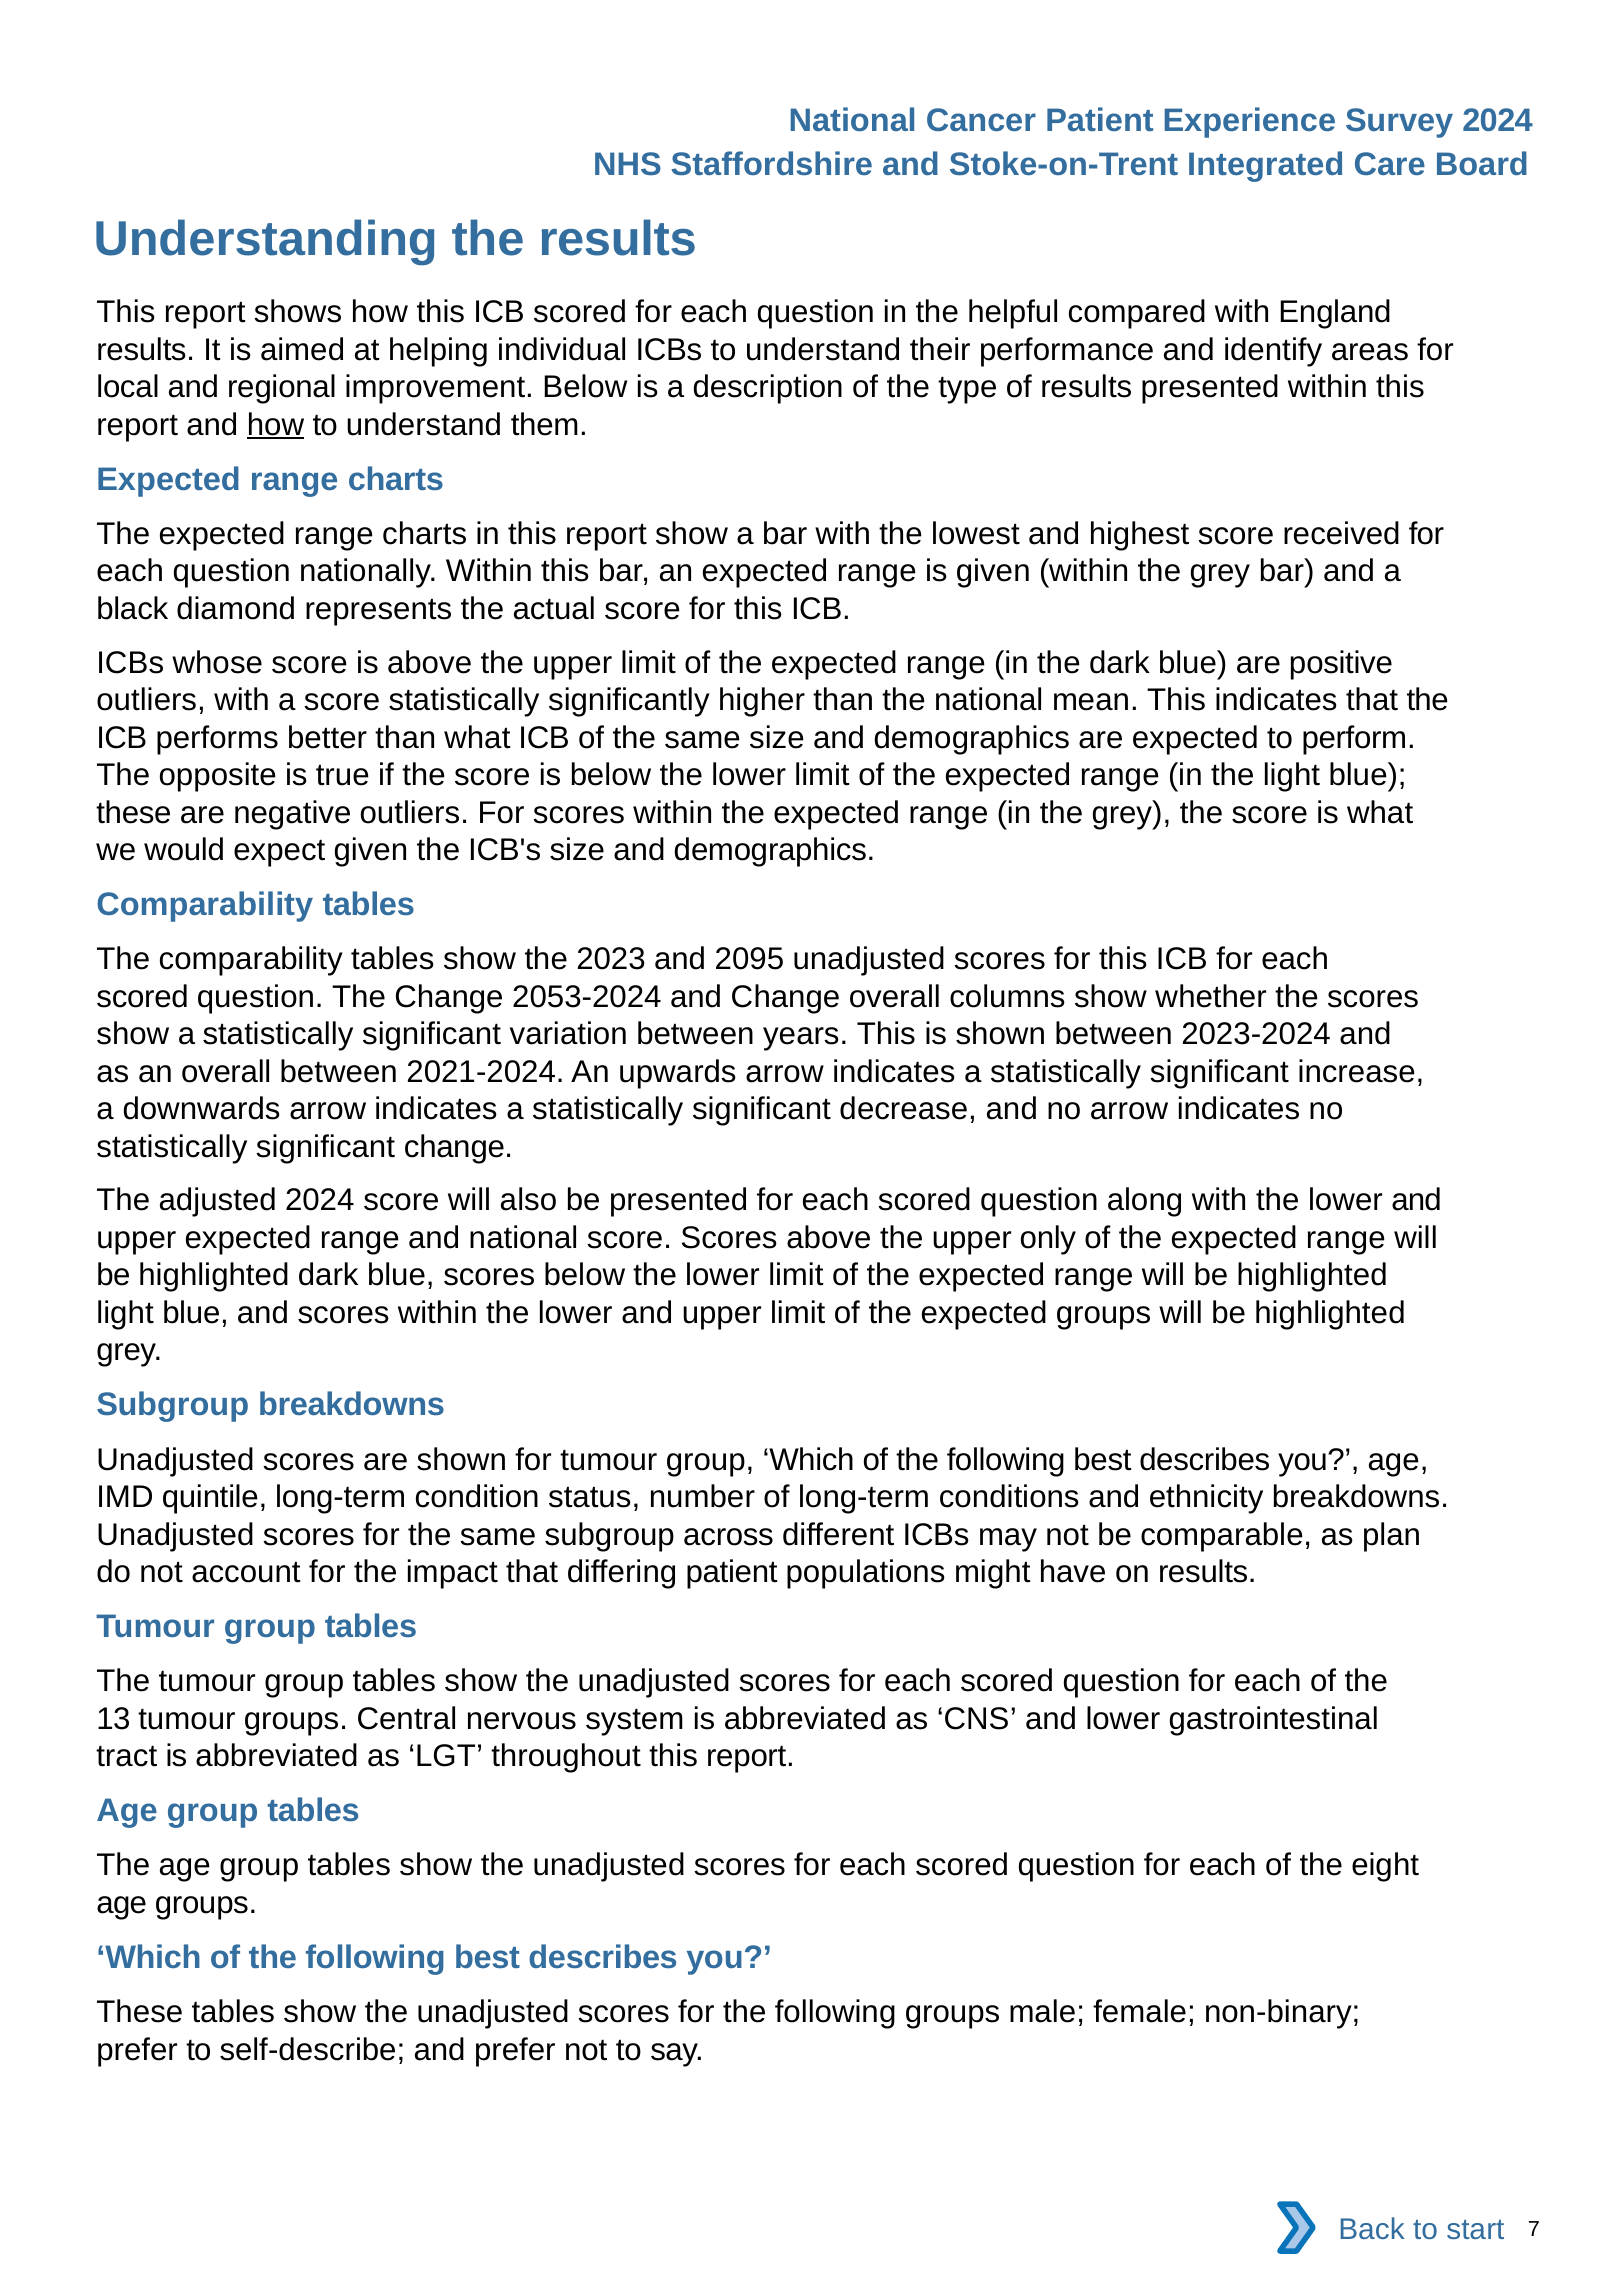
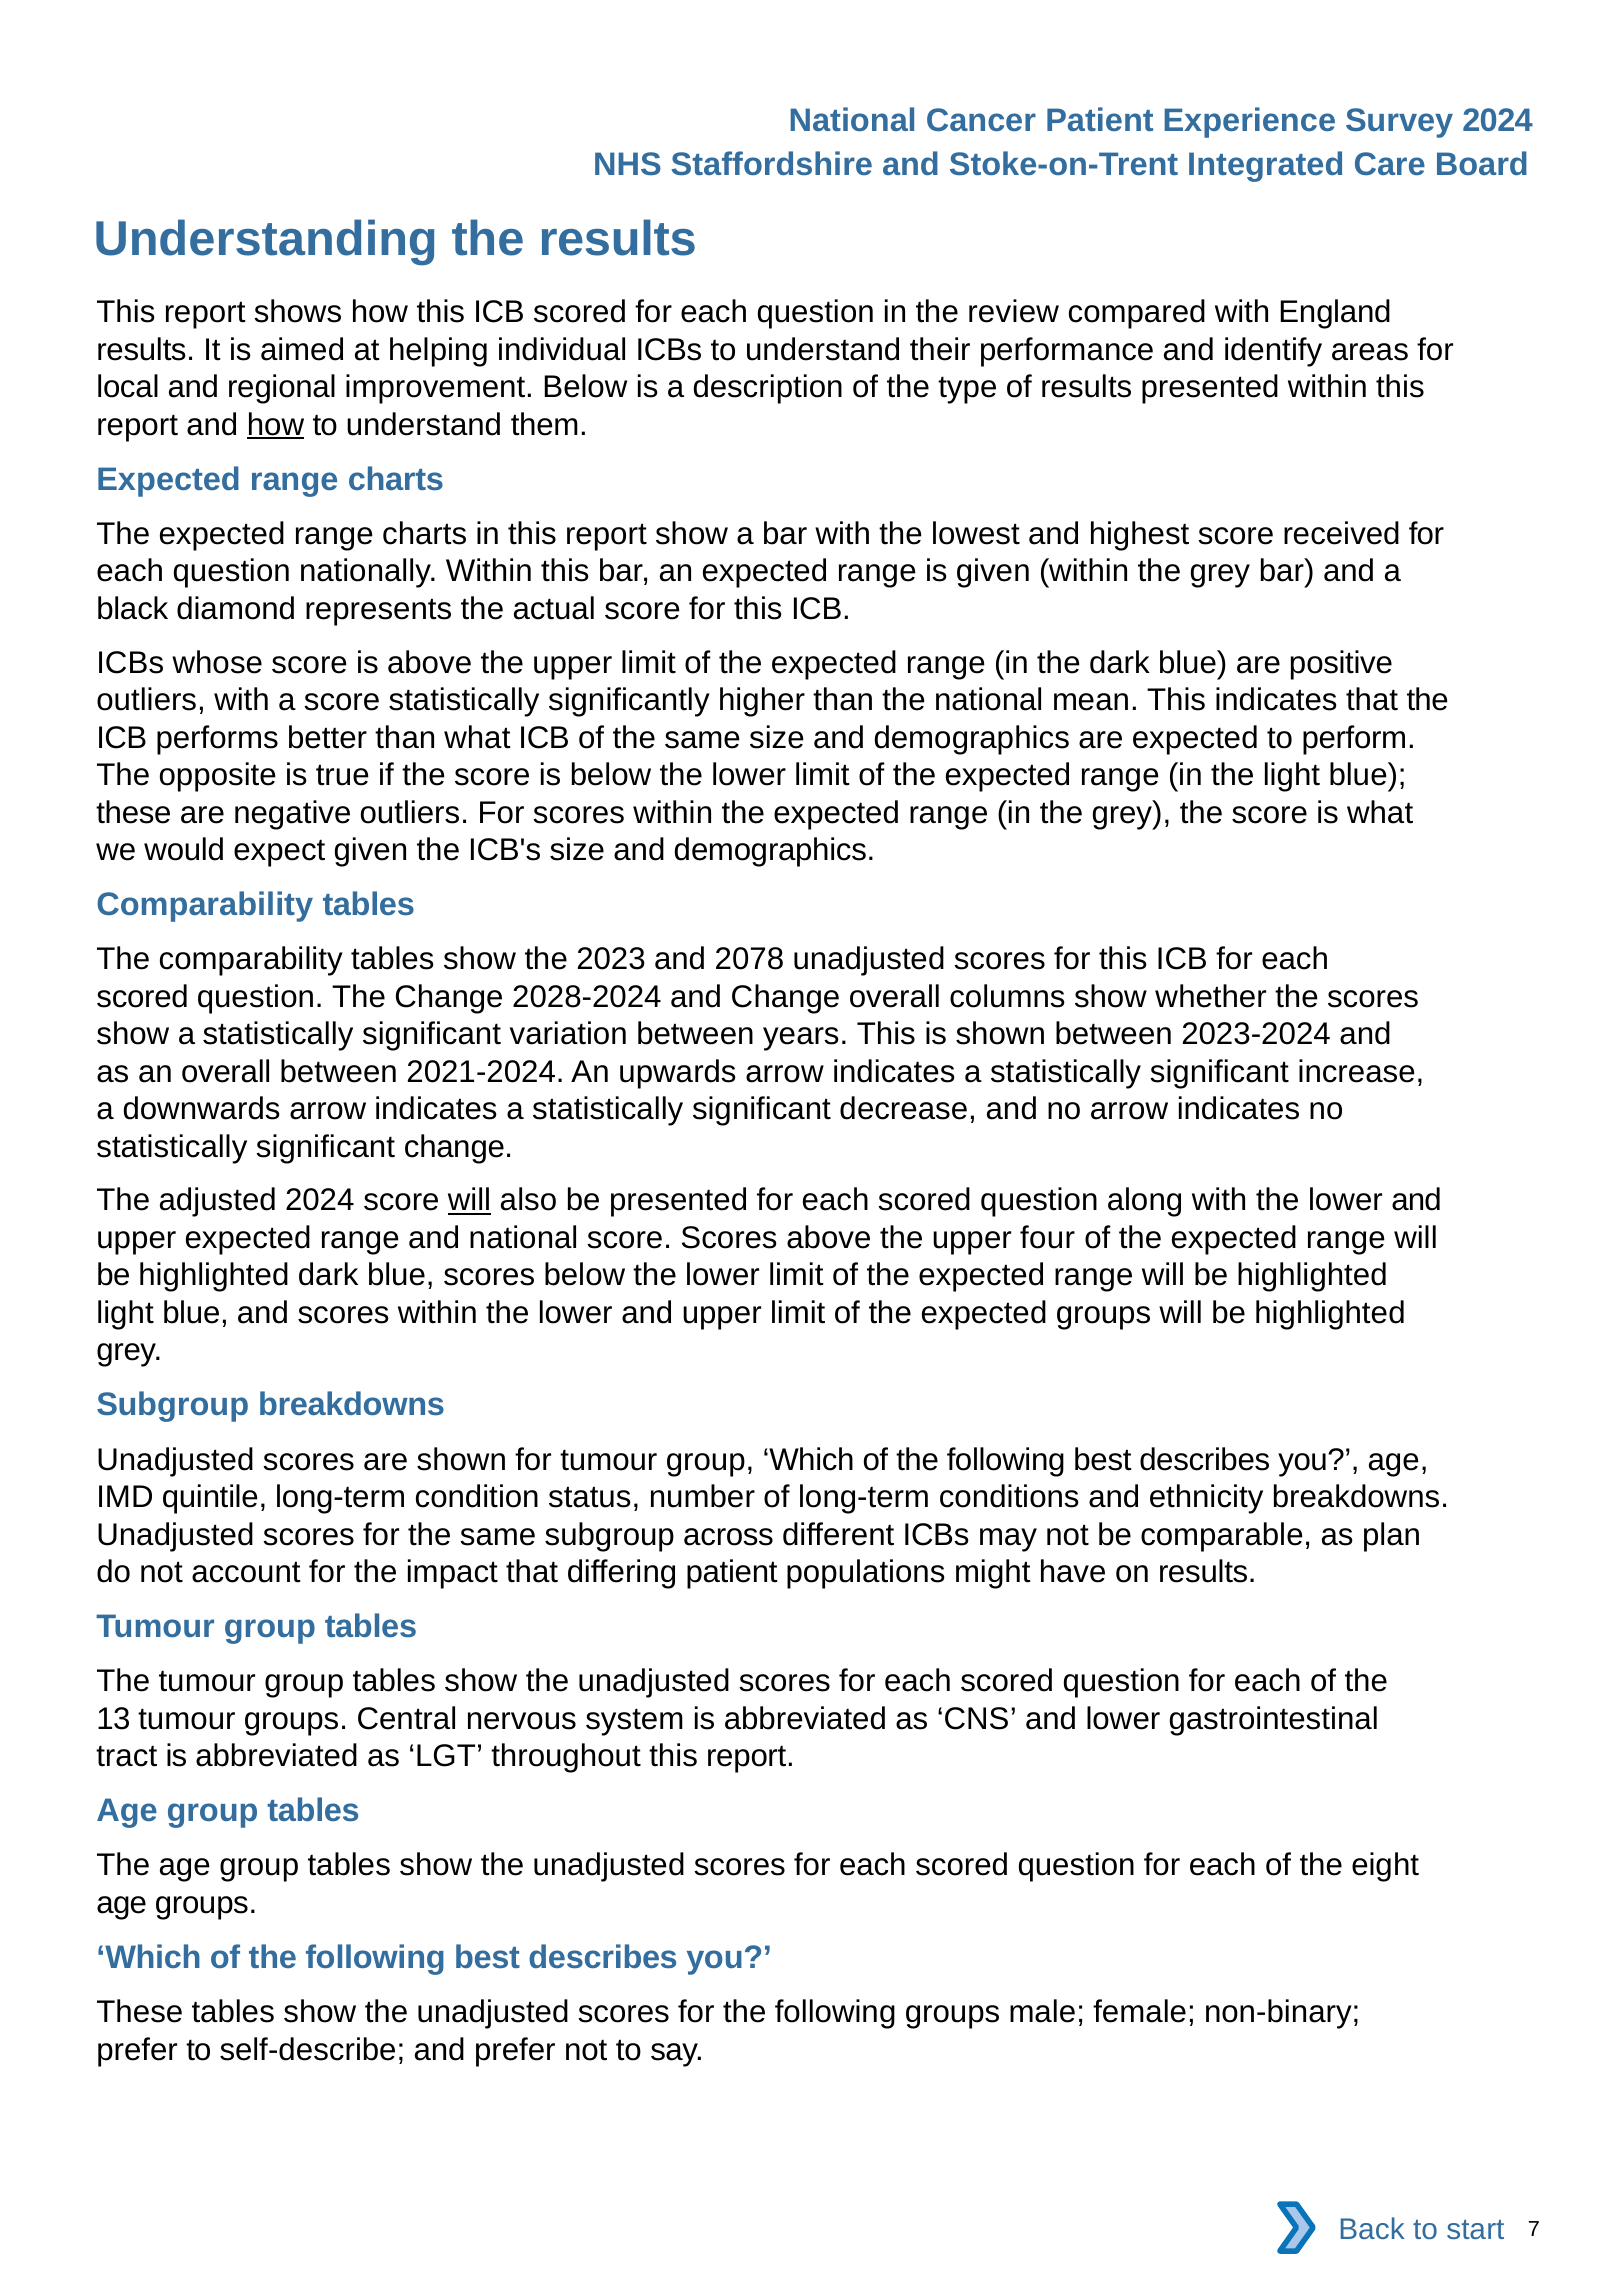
helpful: helpful -> review (1013, 312)
2095: 2095 -> 2078 (749, 959)
2053-2024: 2053-2024 -> 2028-2024 (587, 997)
will underline: none -> present (470, 1200)
only: only -> four (1048, 1238)
